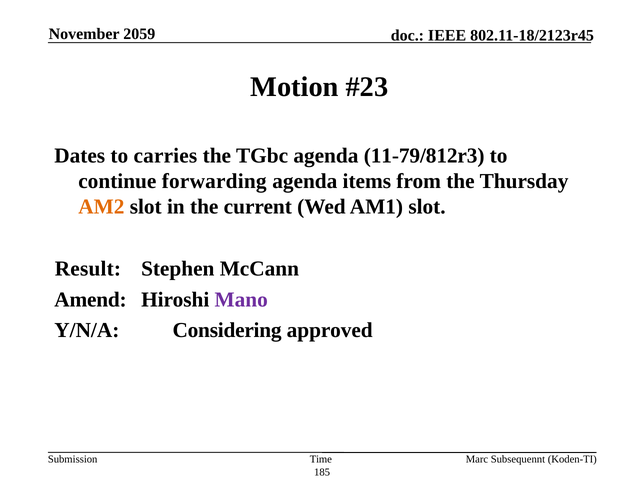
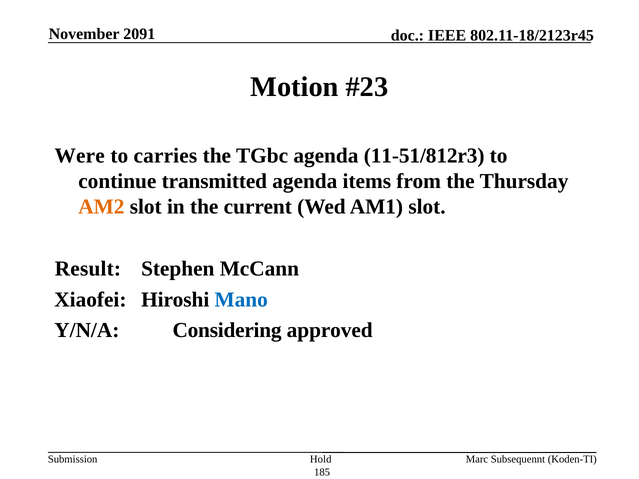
2059: 2059 -> 2091 (139, 34)
Dates: Dates -> Were (80, 156)
11-79/812r3: 11-79/812r3 -> 11-51/812r3 (424, 156)
forwarding: forwarding -> transmitted (214, 181)
Amend: Amend -> Xiaofei (90, 300)
Mano colour: purple -> blue (241, 300)
Time: Time -> Hold (321, 460)
